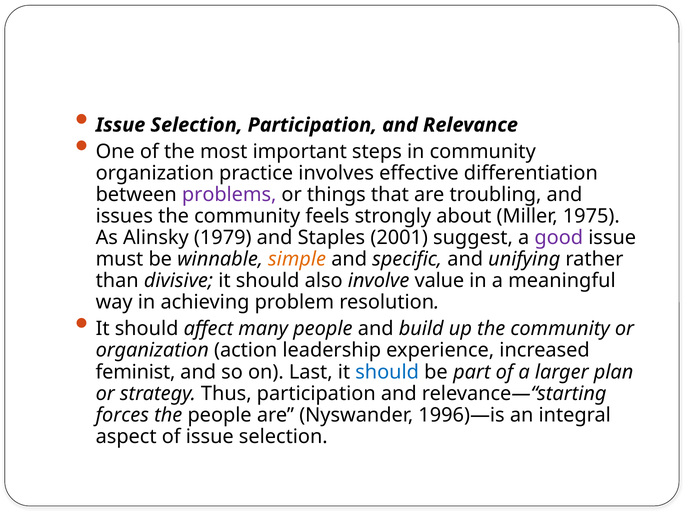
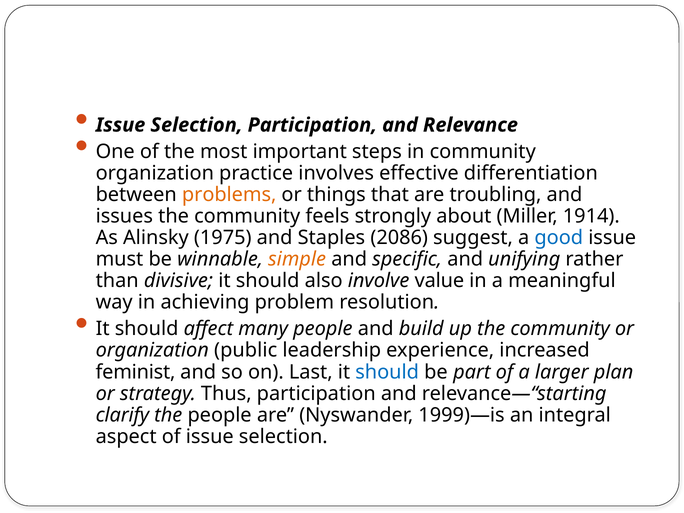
problems colour: purple -> orange (229, 195)
1975: 1975 -> 1914 (591, 216)
1979: 1979 -> 1975 (223, 238)
2001: 2001 -> 2086 (399, 238)
good colour: purple -> blue (559, 238)
action: action -> public (246, 350)
forces: forces -> clarify (122, 415)
1996)—is: 1996)—is -> 1999)—is (462, 415)
